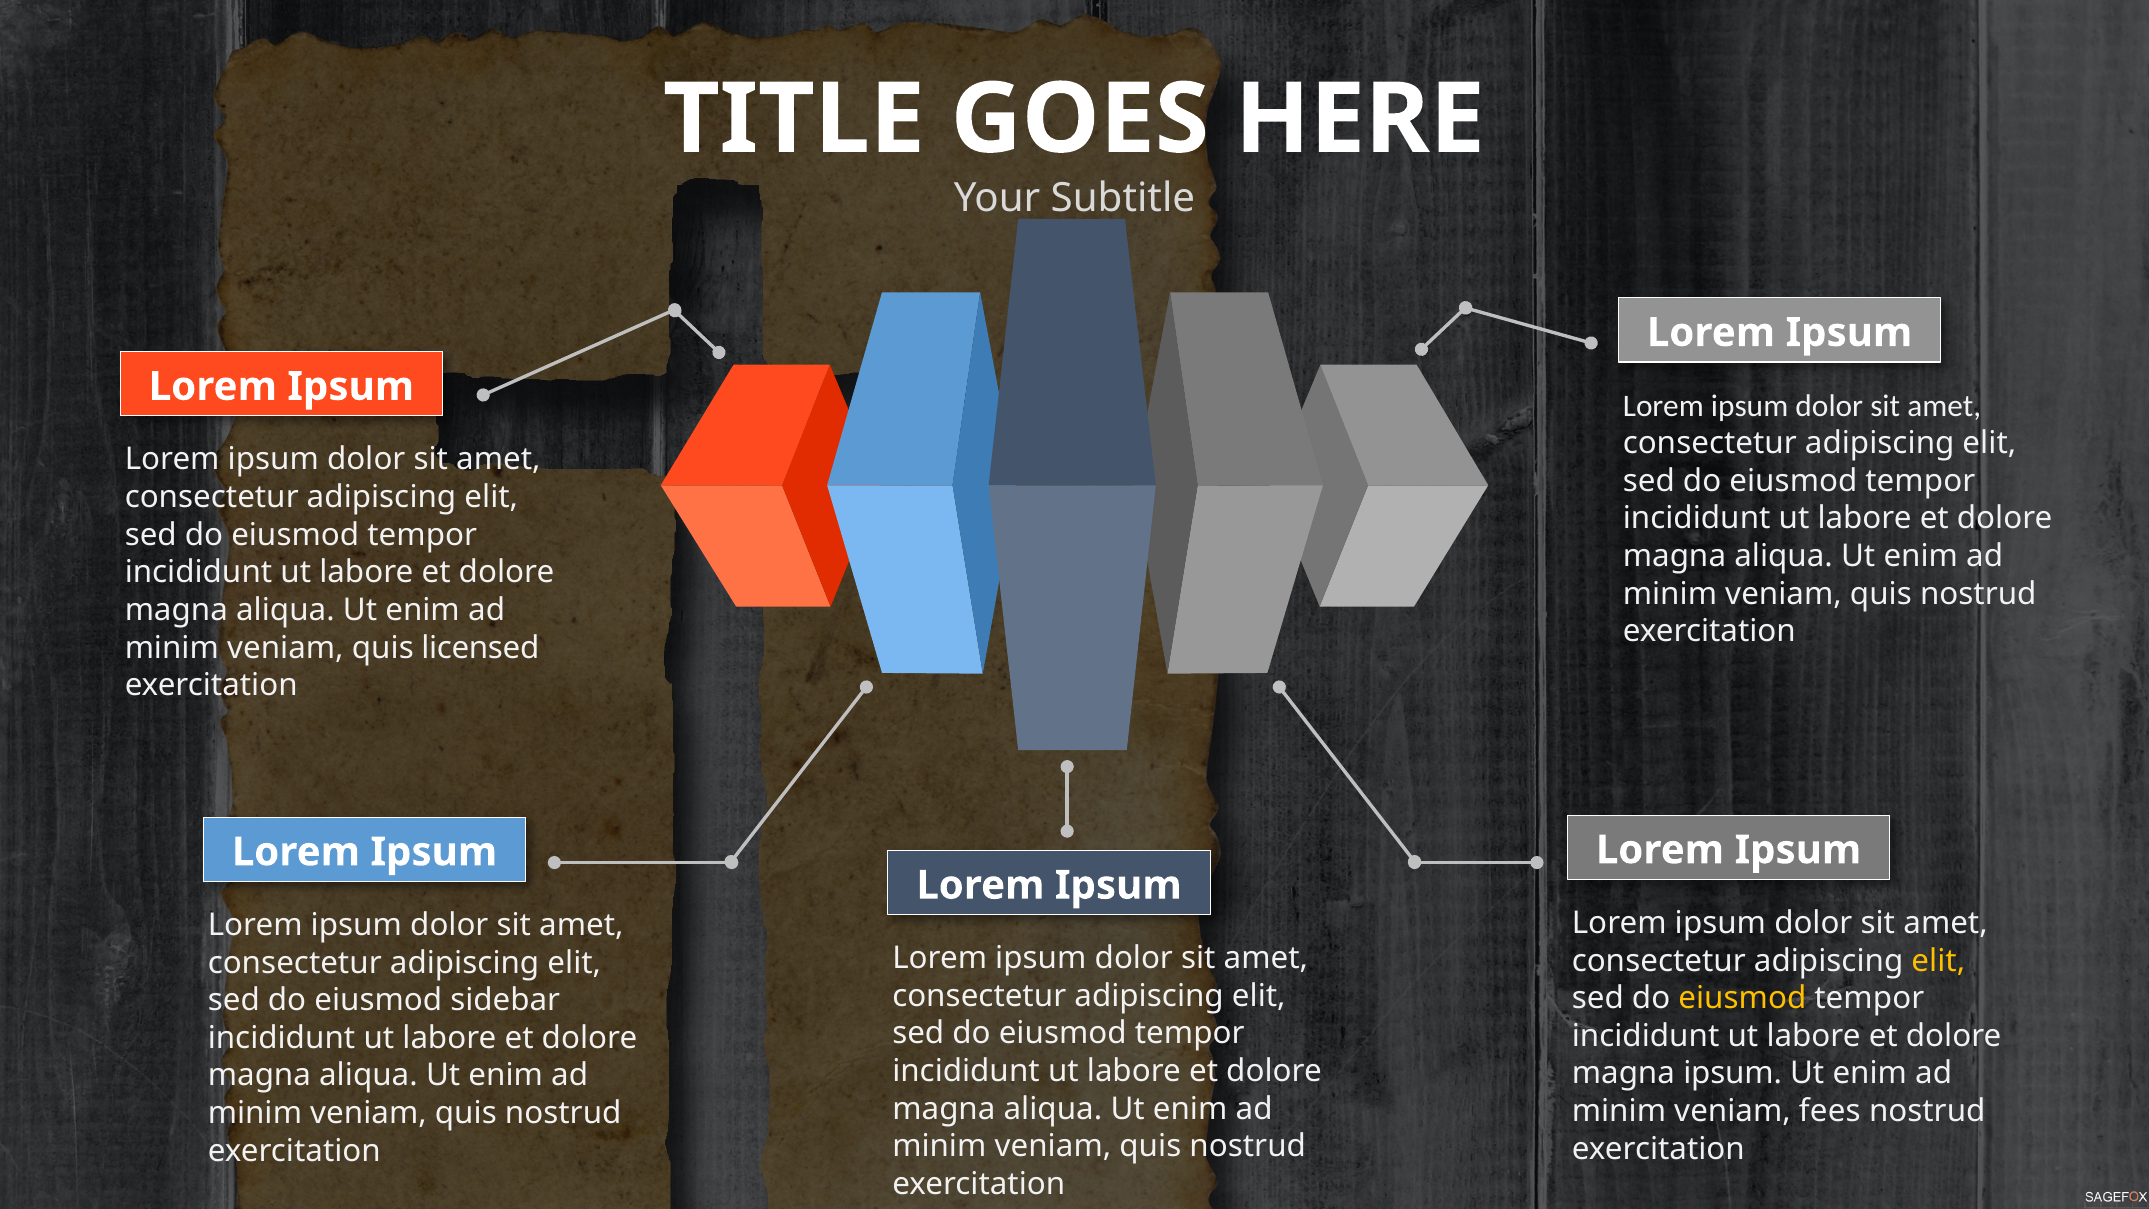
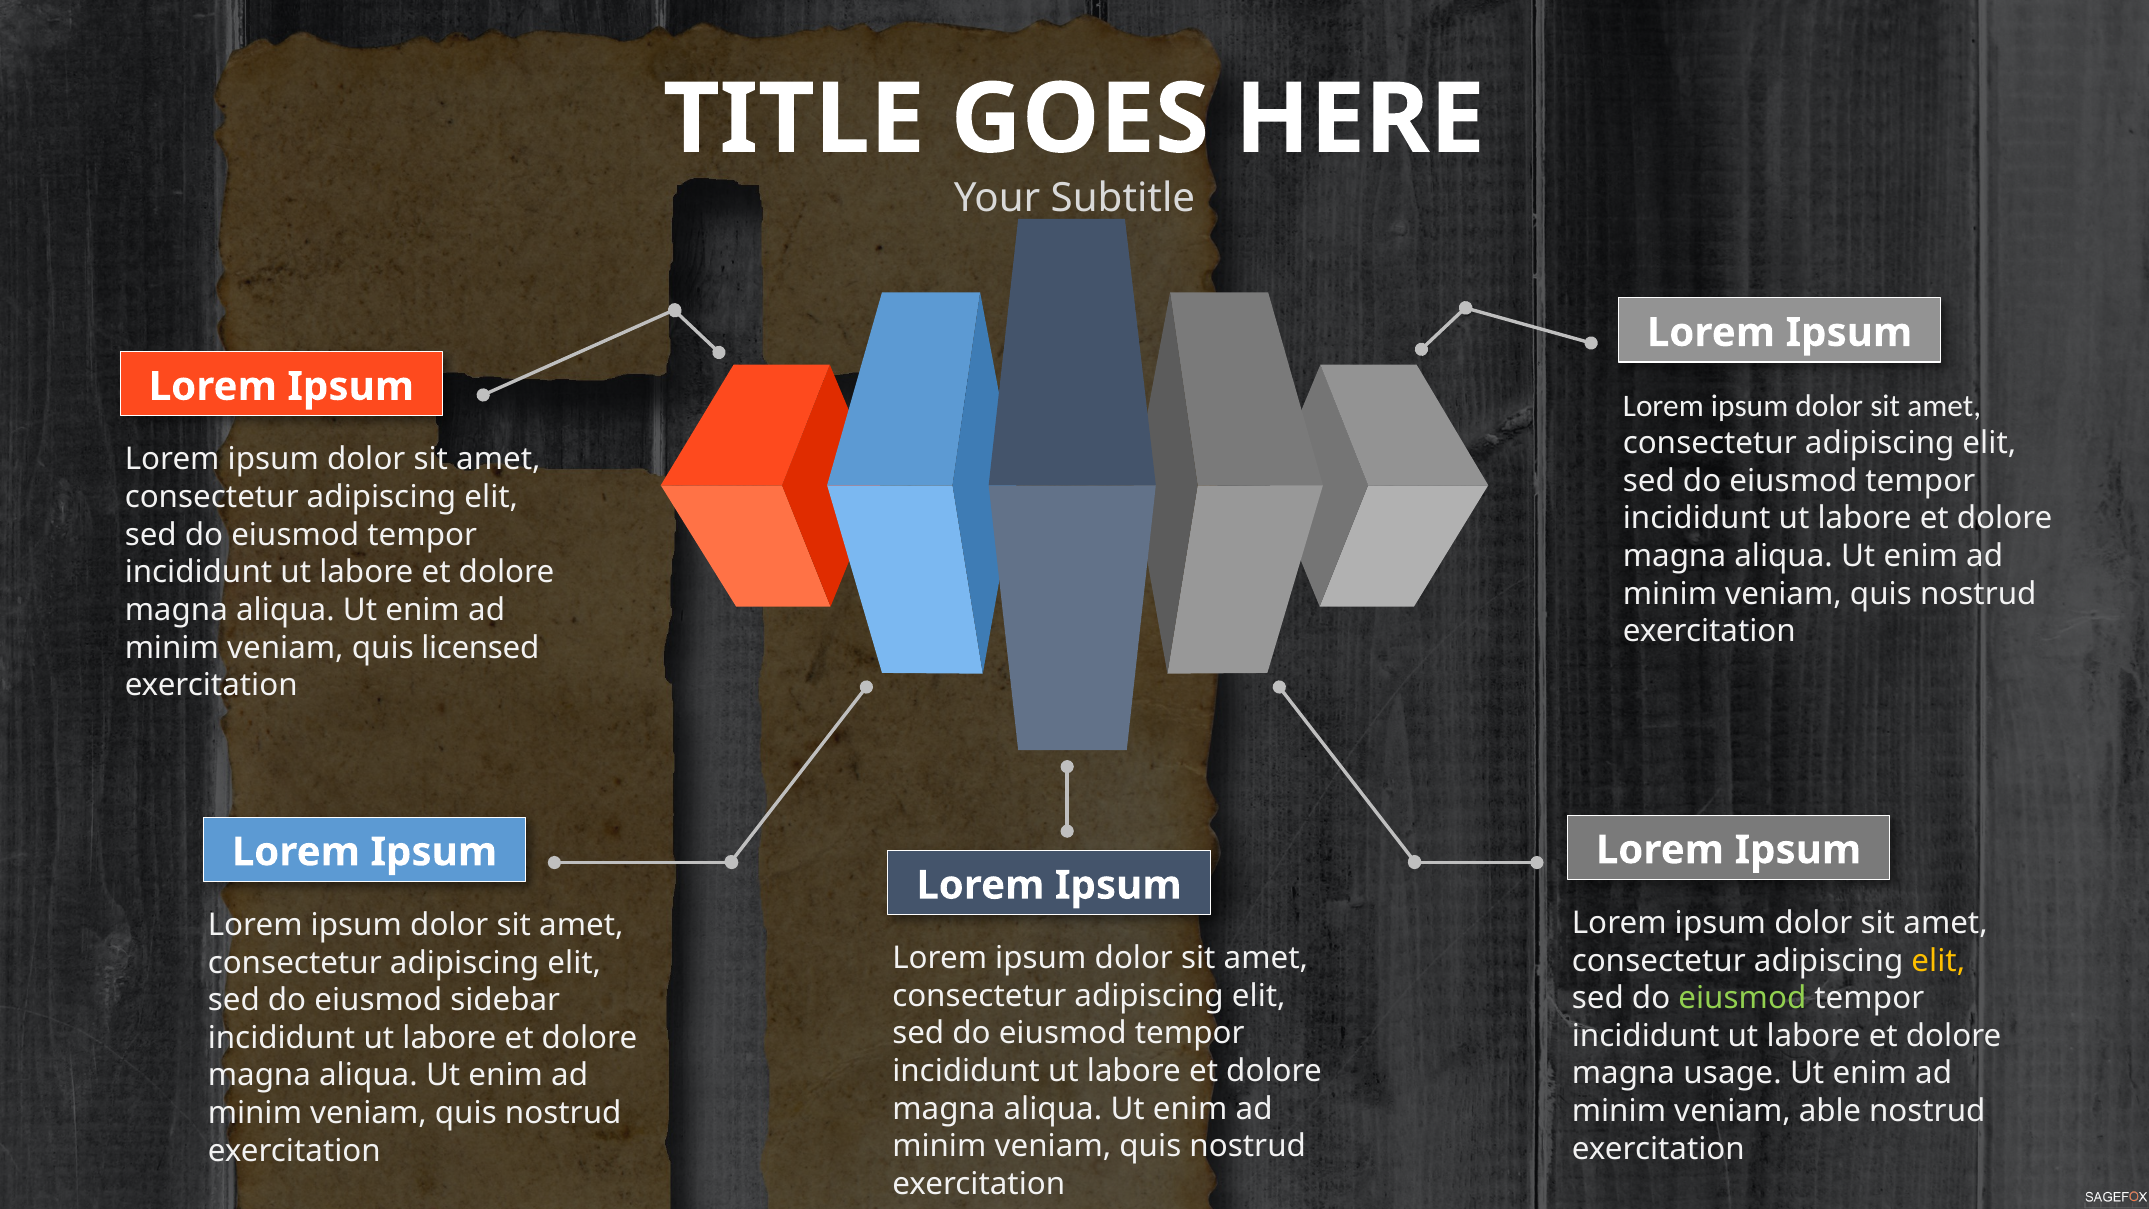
eiusmod colour: yellow -> light green (1742, 998)
magna ipsum: ipsum -> usage (1732, 1073)
fees: fees -> able (1830, 1111)
